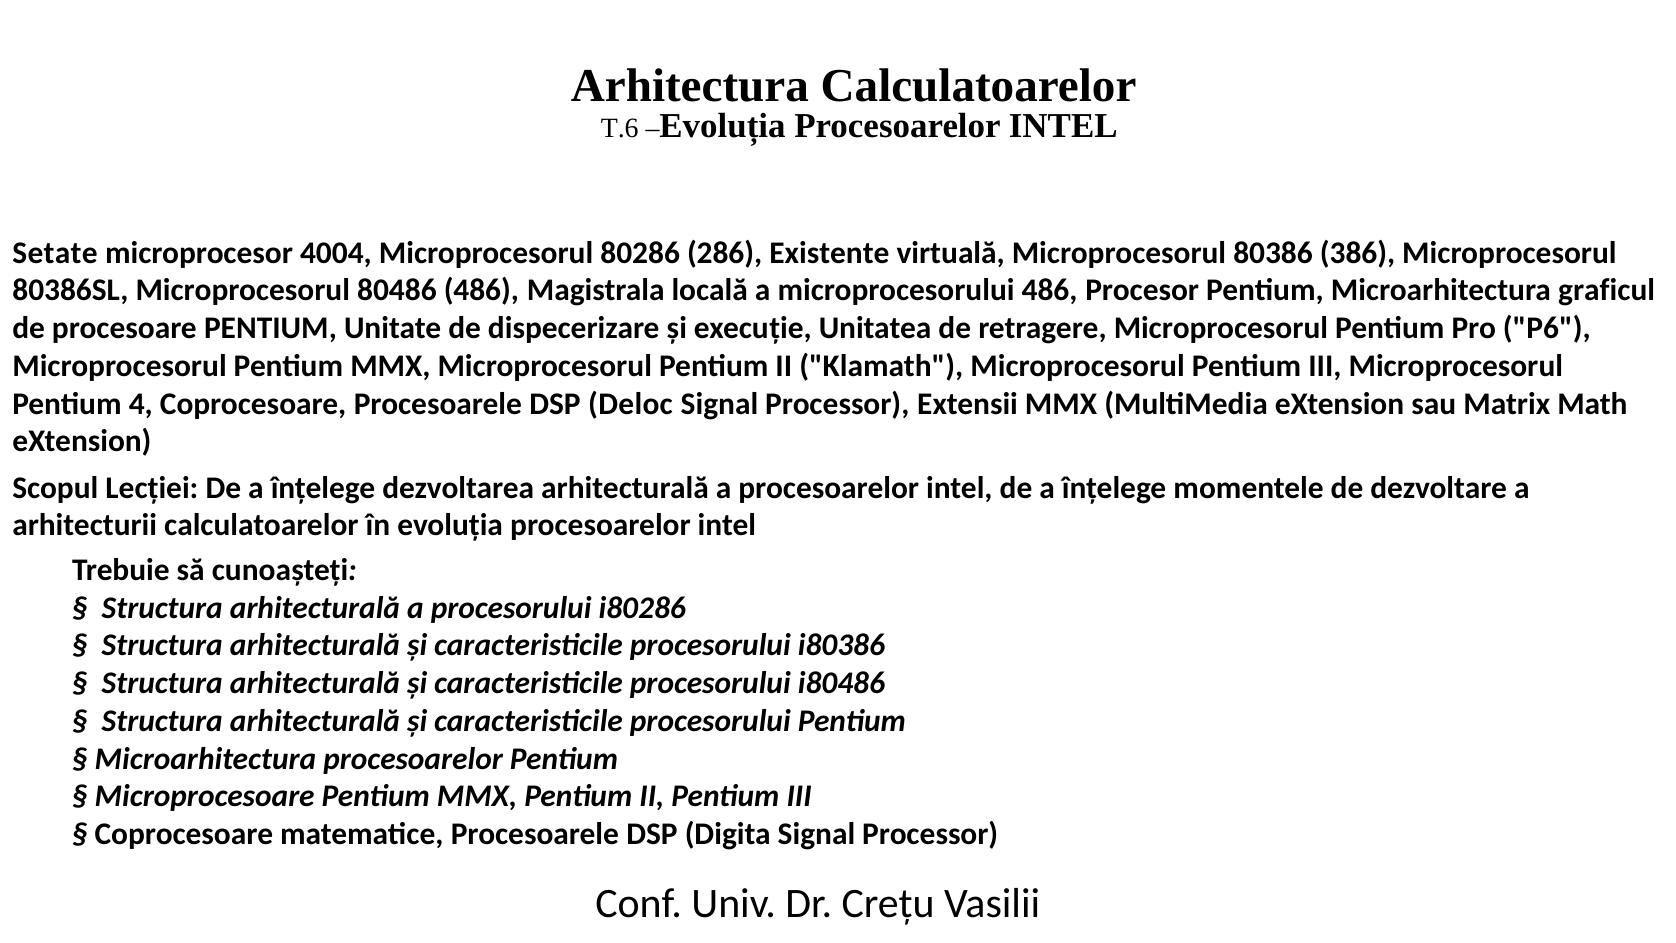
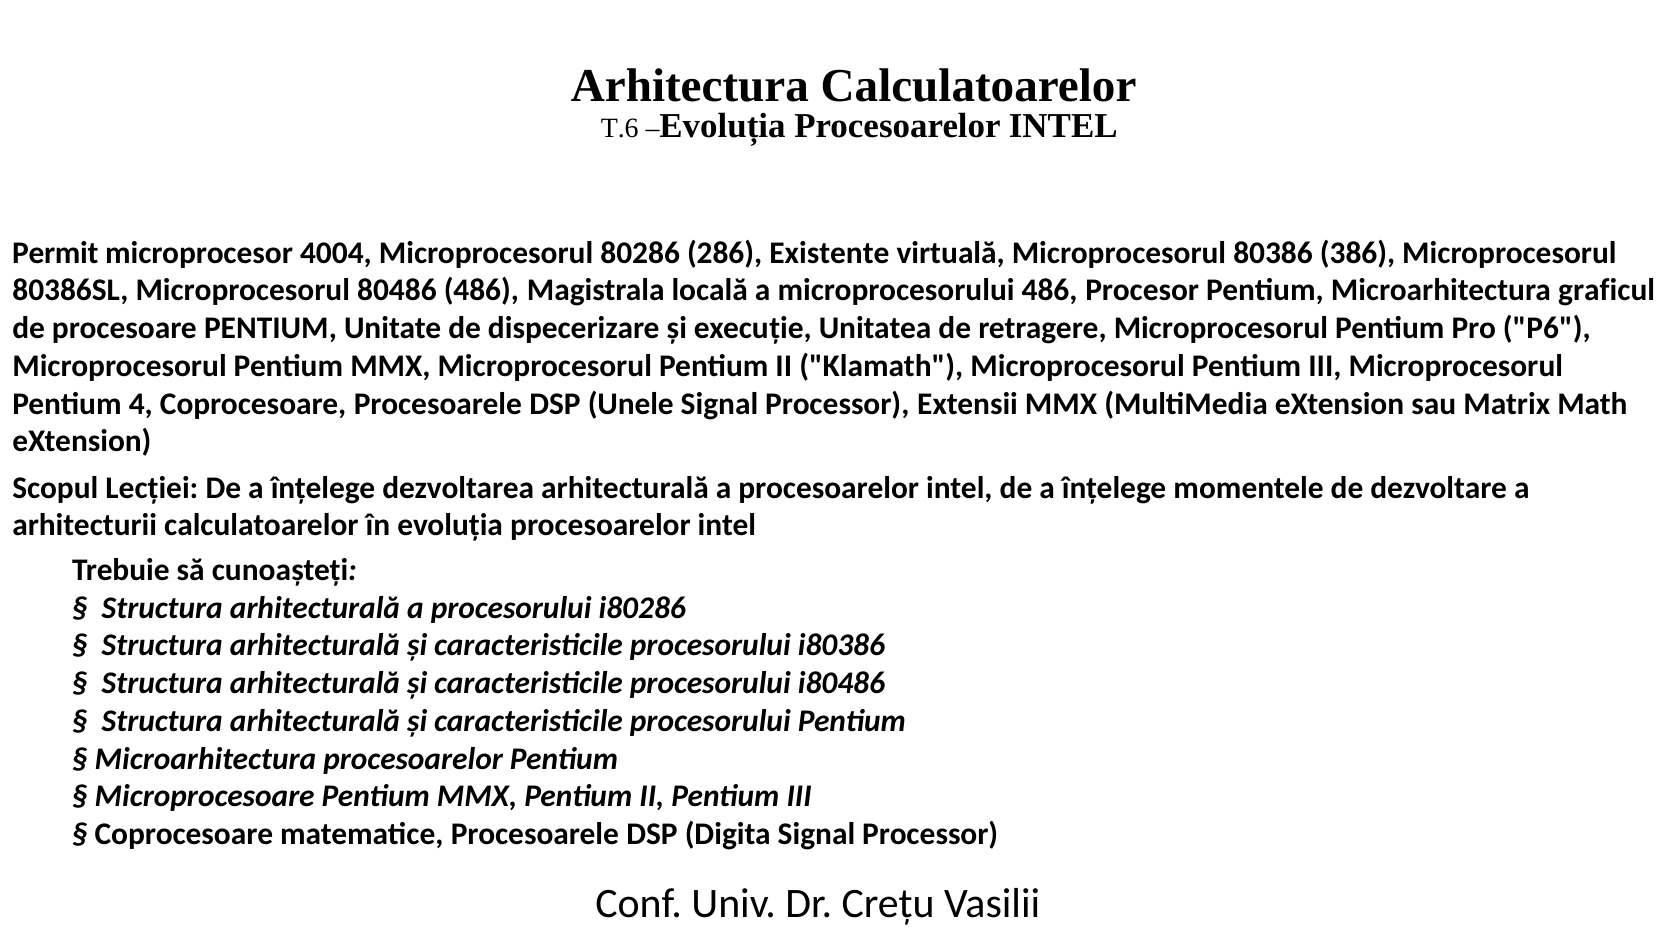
Setate: Setate -> Permit (55, 253)
Deloc: Deloc -> Unele (631, 404)
